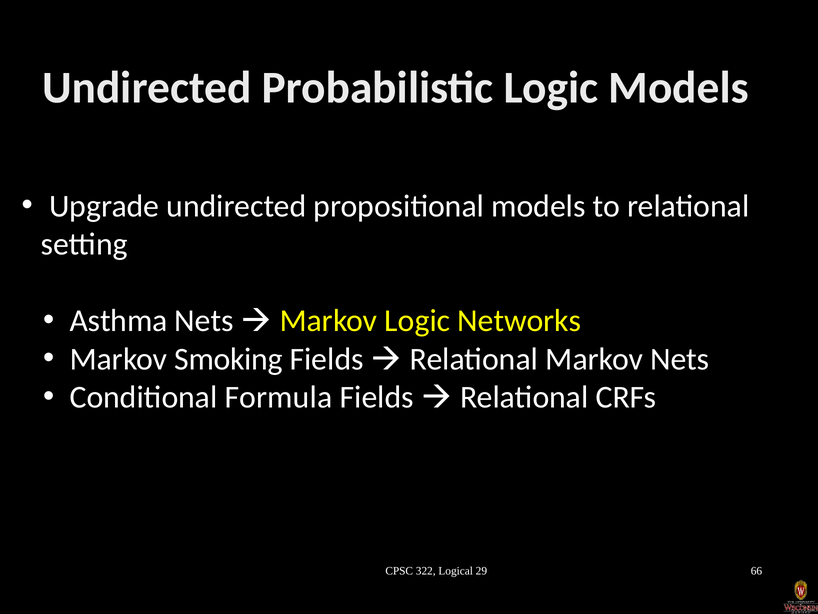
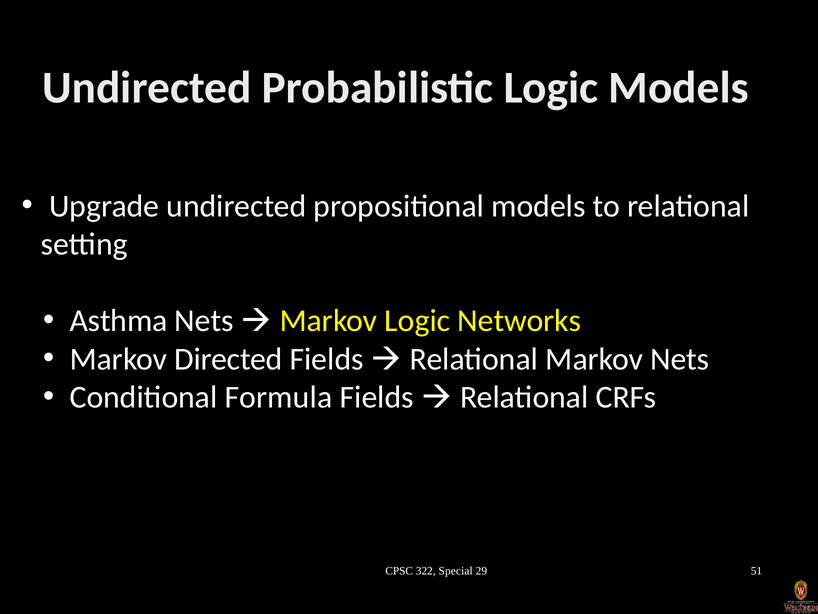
Smoking: Smoking -> Directed (229, 359)
Logical: Logical -> Special (456, 571)
66: 66 -> 51 (756, 571)
